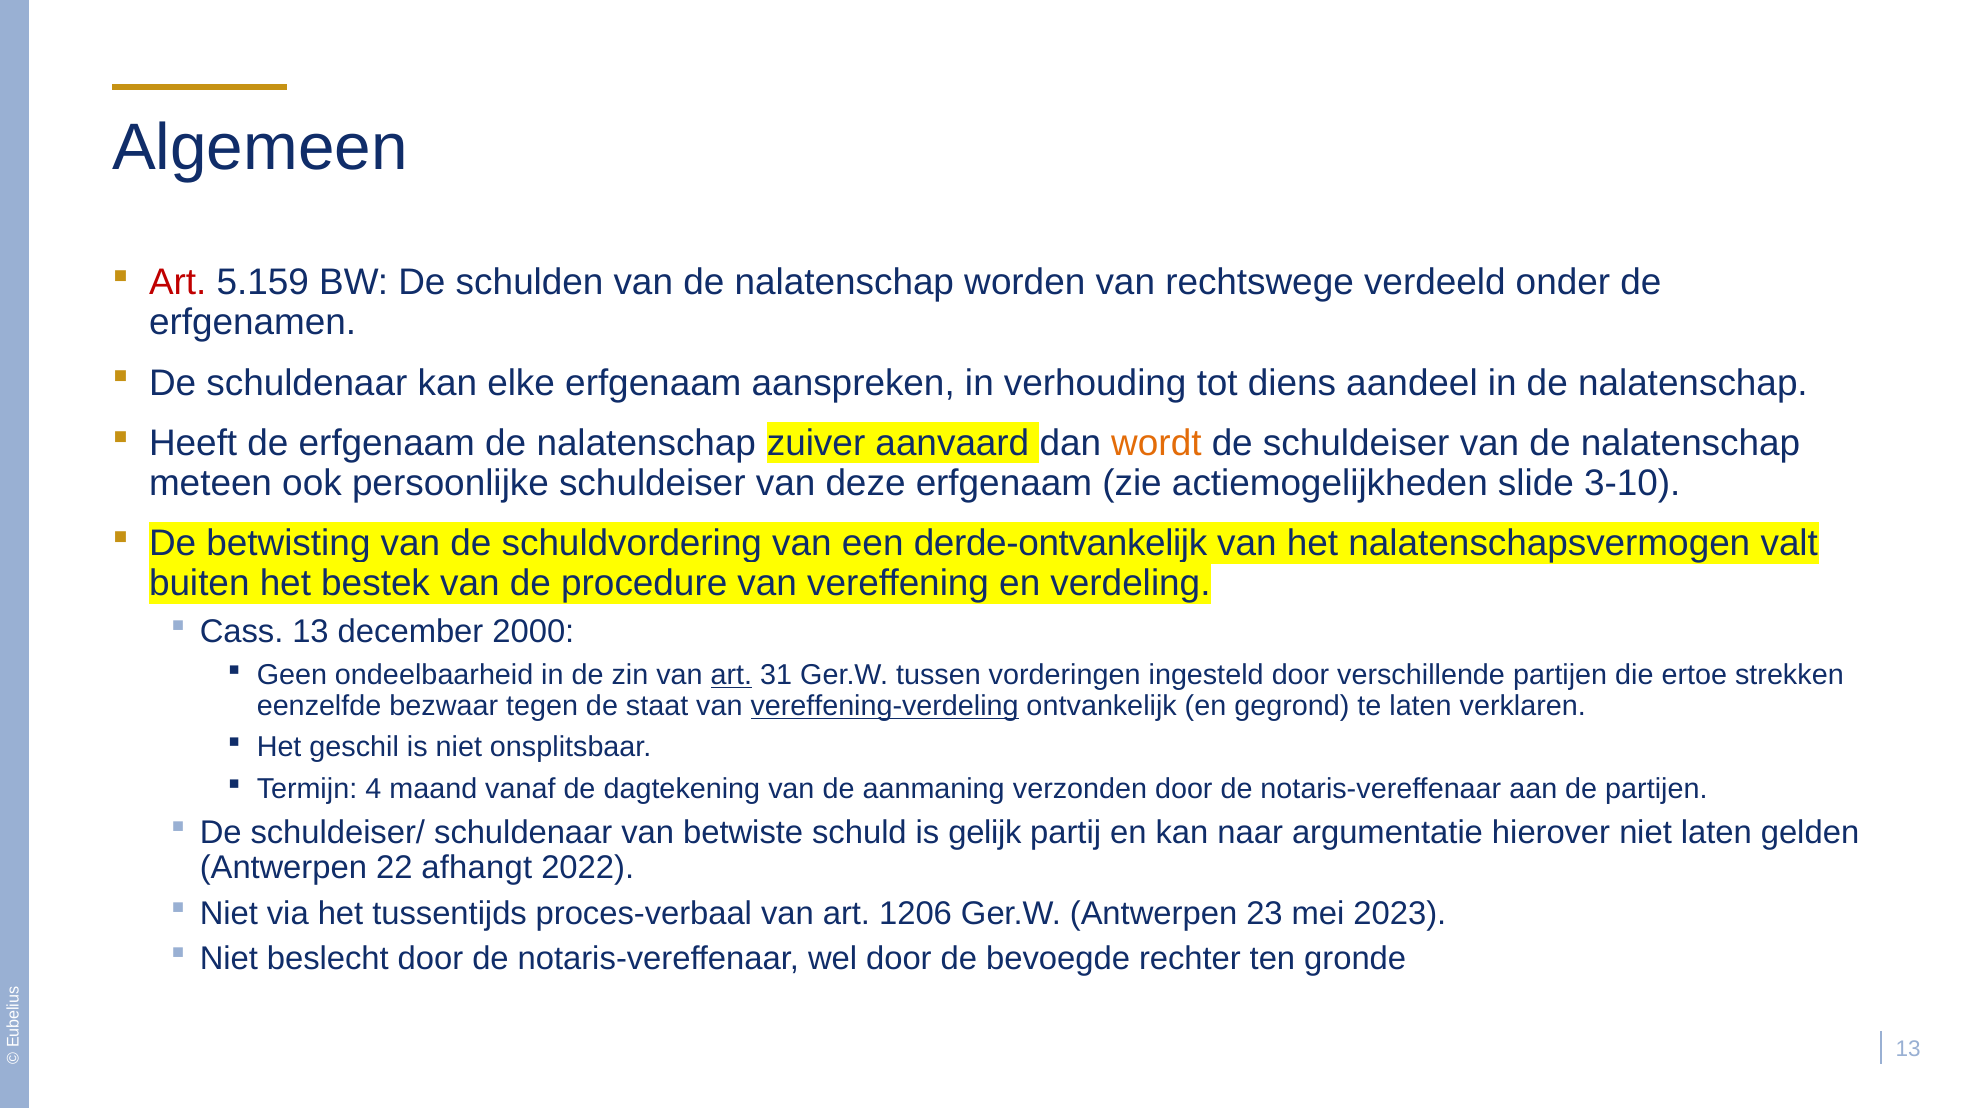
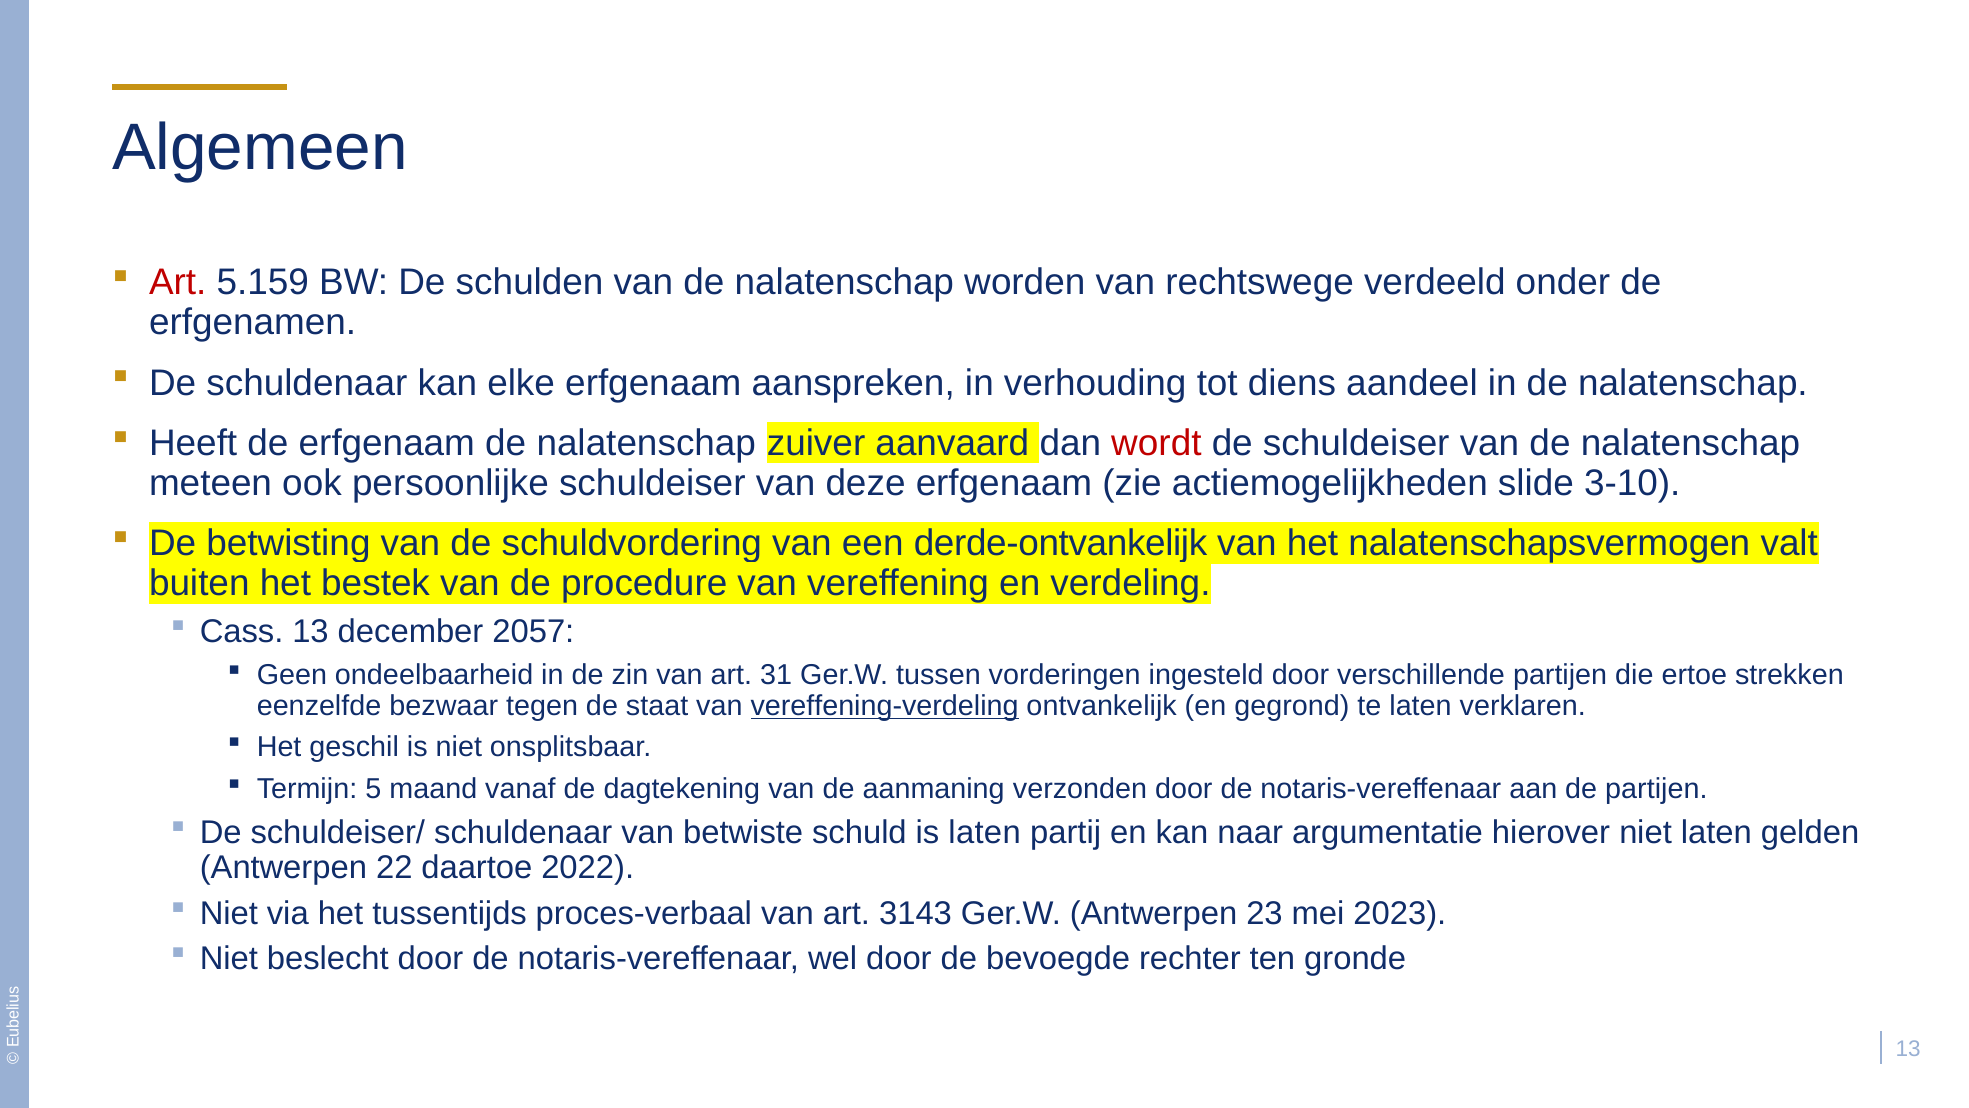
wordt colour: orange -> red (1156, 443)
2000: 2000 -> 2057 (533, 631)
art underline: present -> none (731, 675)
4: 4 -> 5 (373, 789)
is gelijk: gelijk -> laten (985, 832)
afhangt: afhangt -> daartoe (477, 867)
1206: 1206 -> 3143 (916, 913)
